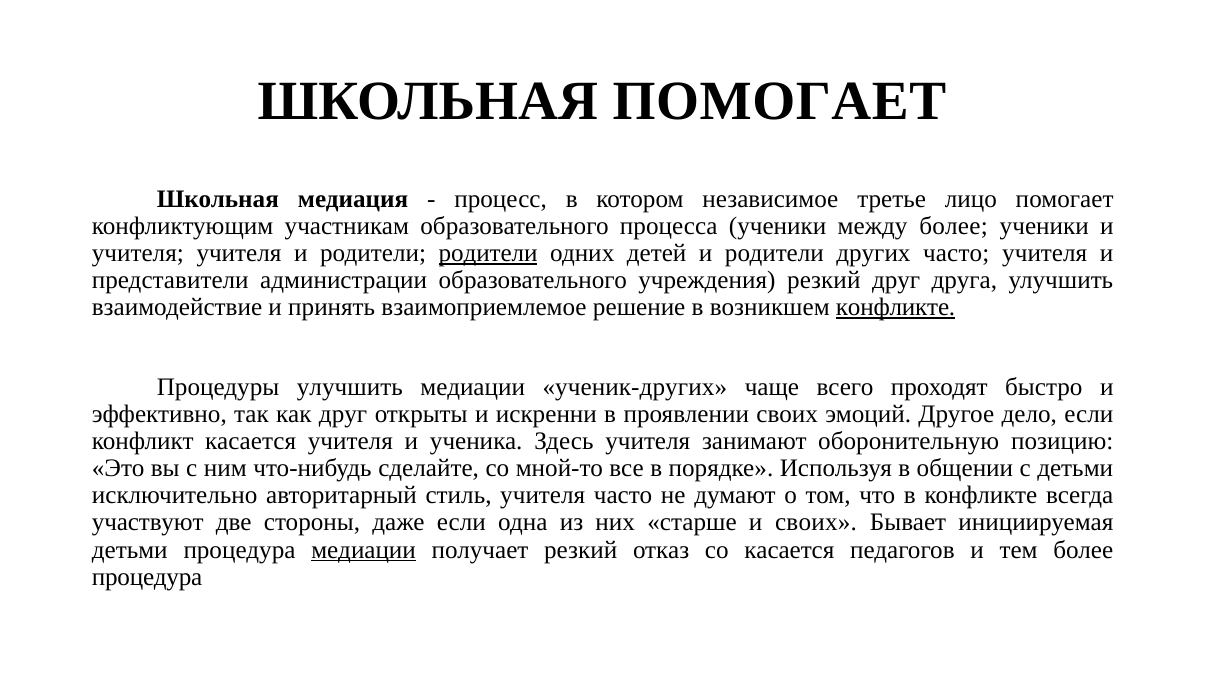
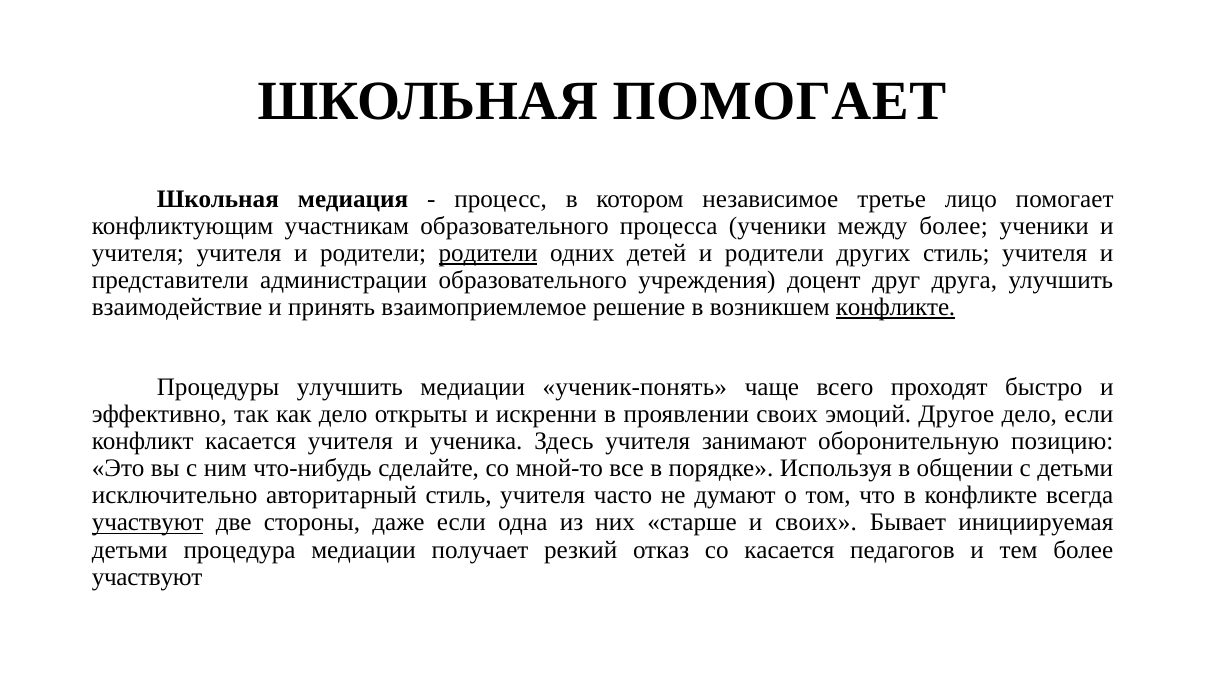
других часто: часто -> стиль (956, 253)
учреждения резкий: резкий -> доцент (824, 280)
ученик-других: ученик-других -> ученик-понять (635, 386)
как друг: друг -> дело (343, 414)
участвуют underline: none -> present (148, 522)
медиации underline: present -> none (364, 549)
процедура: процедура -> участвуют (147, 576)
